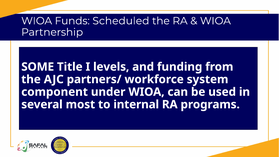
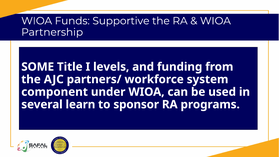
Scheduled: Scheduled -> Supportive (121, 21)
most: most -> learn (80, 104)
internal: internal -> sponsor (136, 104)
